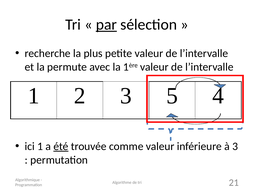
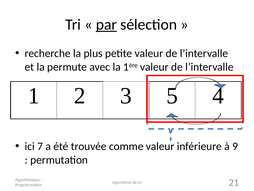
ici 1: 1 -> 7 (40, 146)
été underline: present -> none (61, 146)
à 3: 3 -> 9 (235, 146)
